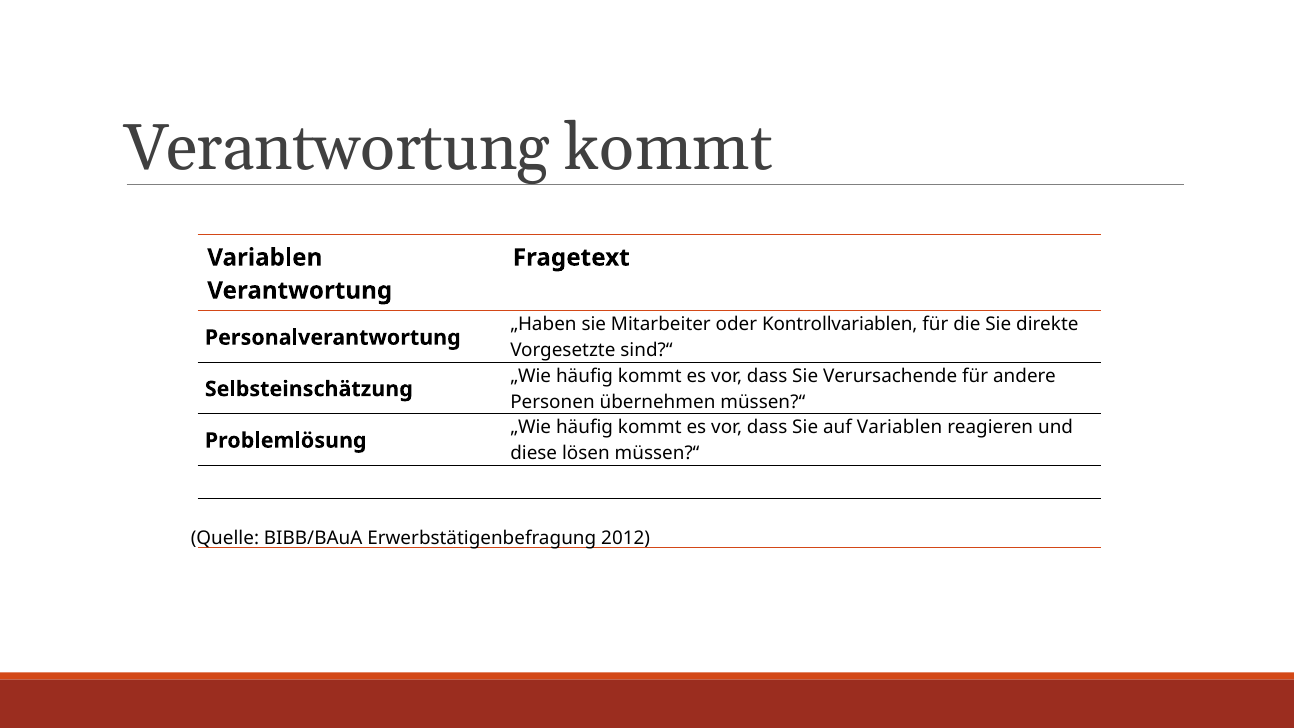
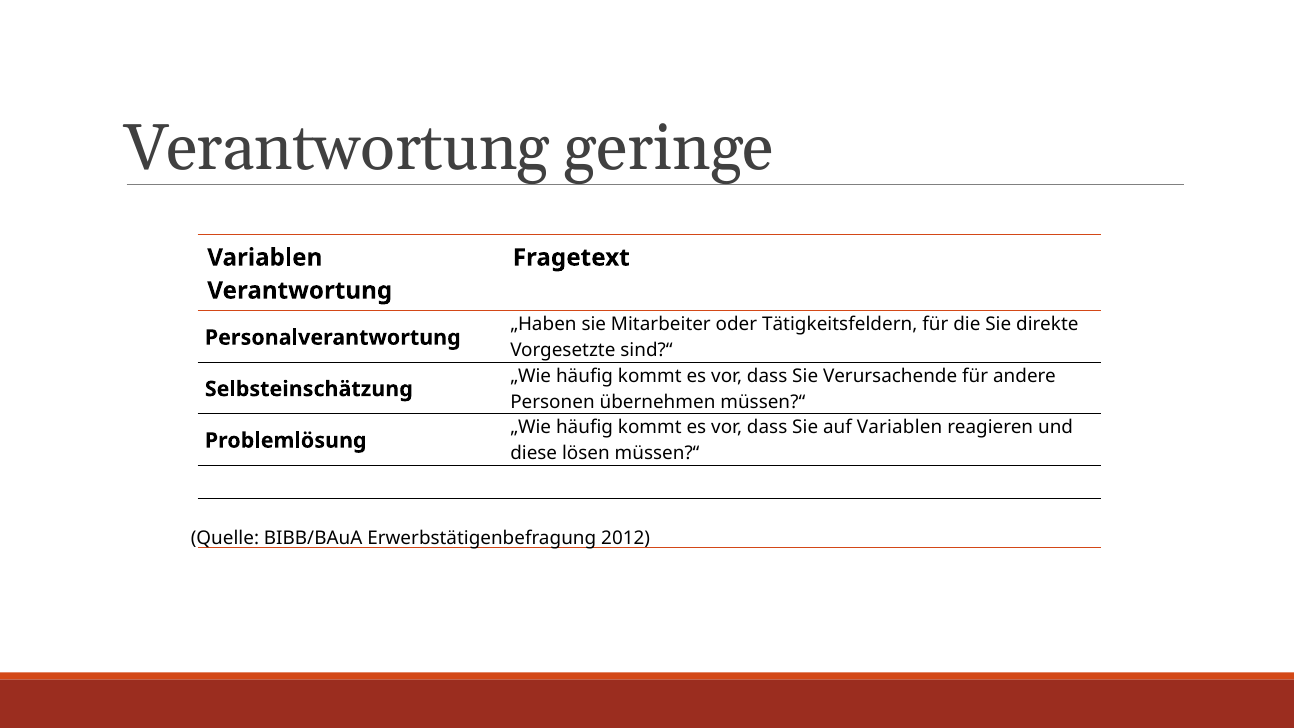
Verantwortung kommt: kommt -> geringe (669, 148)
Kontrollvariablen: Kontrollvariablen -> Tätigkeitsfeldern (840, 325)
